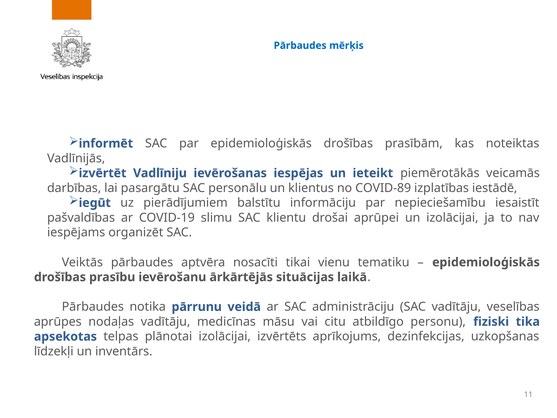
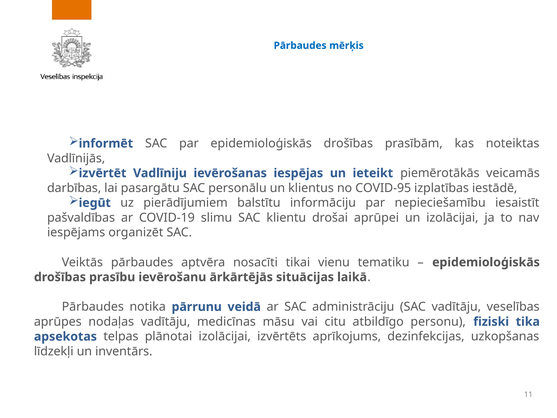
COVID-89: COVID-89 -> COVID-95 (383, 188)
